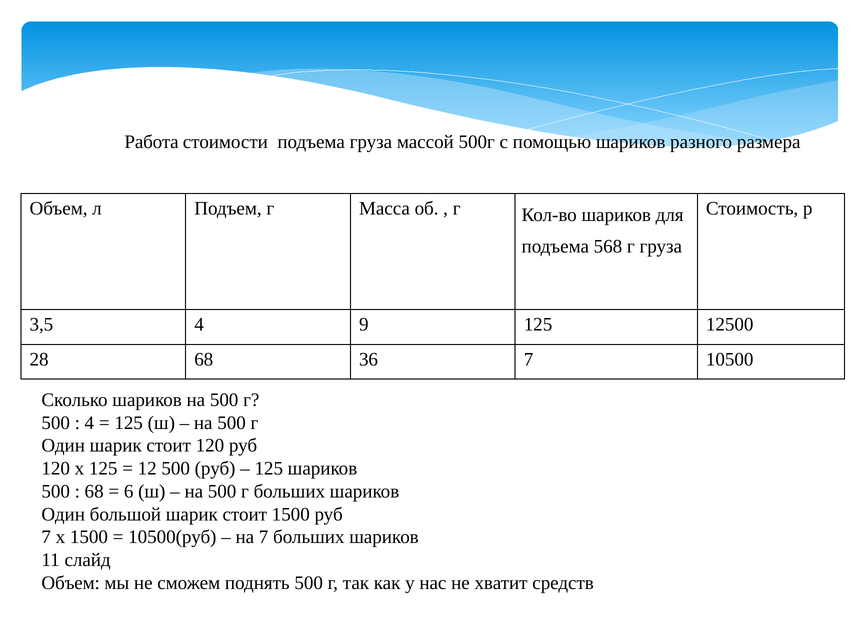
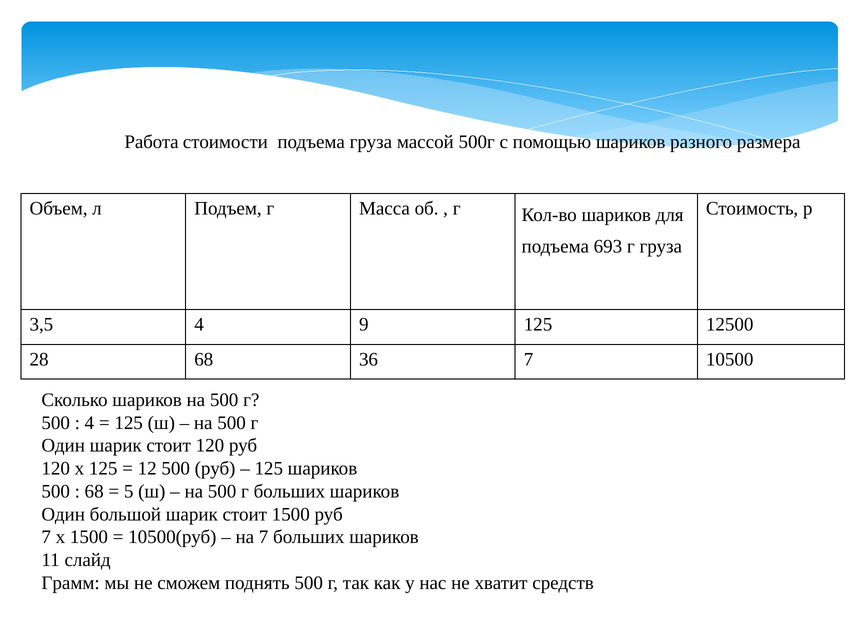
568: 568 -> 693 (608, 247)
6: 6 -> 5 (129, 492)
Объем: Объем -> Грамм (71, 583)
